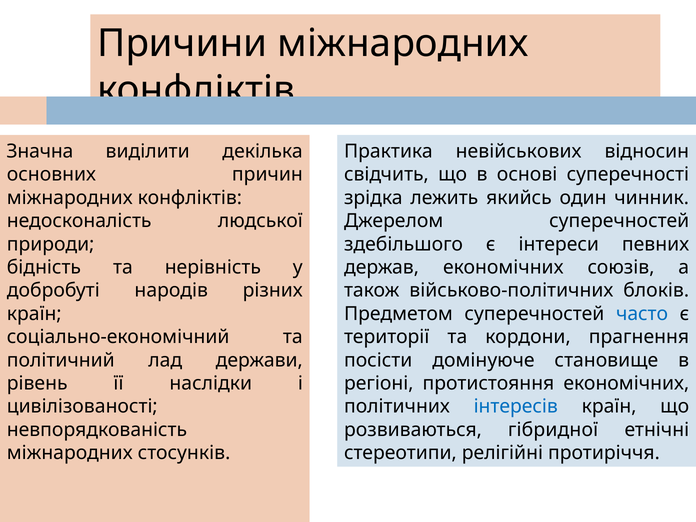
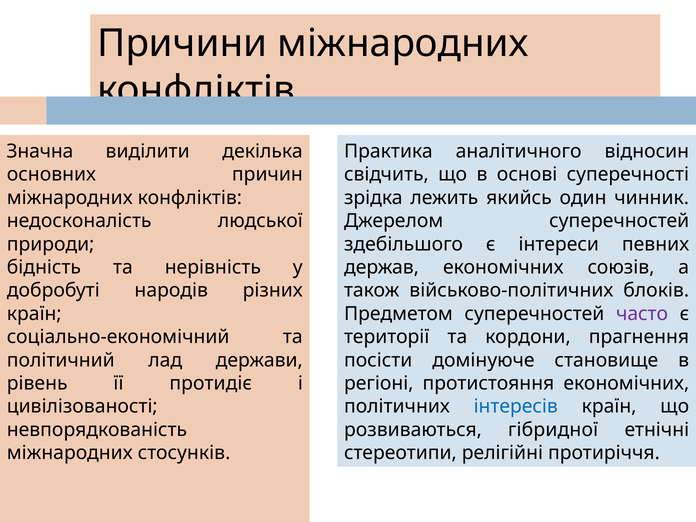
невійськових: невійськових -> аналітичного (519, 151)
часто colour: blue -> purple (642, 314)
наслідки: наслідки -> протидіє (211, 383)
